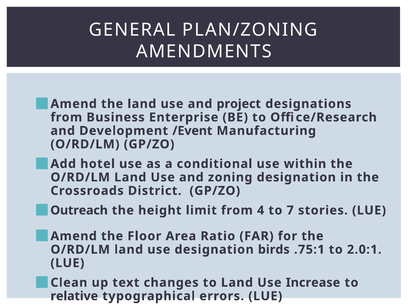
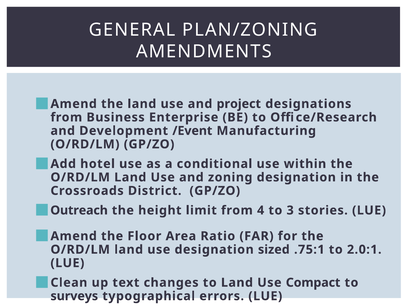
7: 7 -> 3 (290, 210)
birds: birds -> sized (274, 250)
Increase: Increase -> Compact (313, 283)
relative: relative -> surveys (74, 296)
